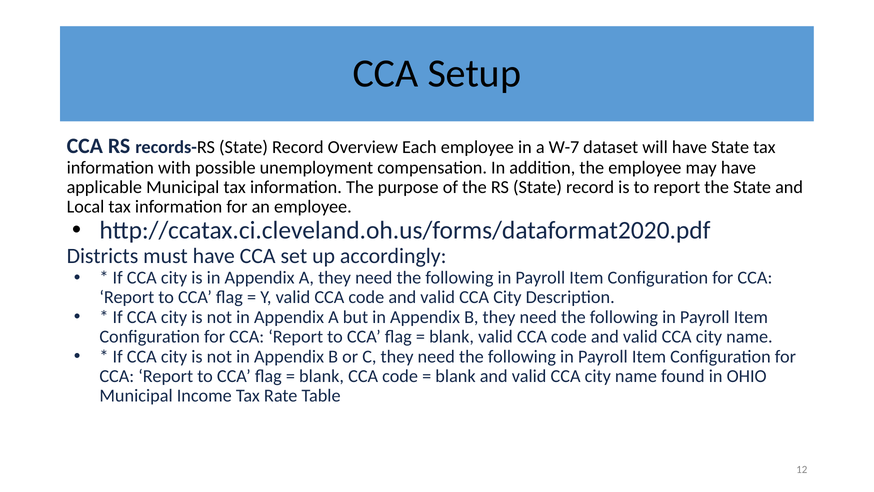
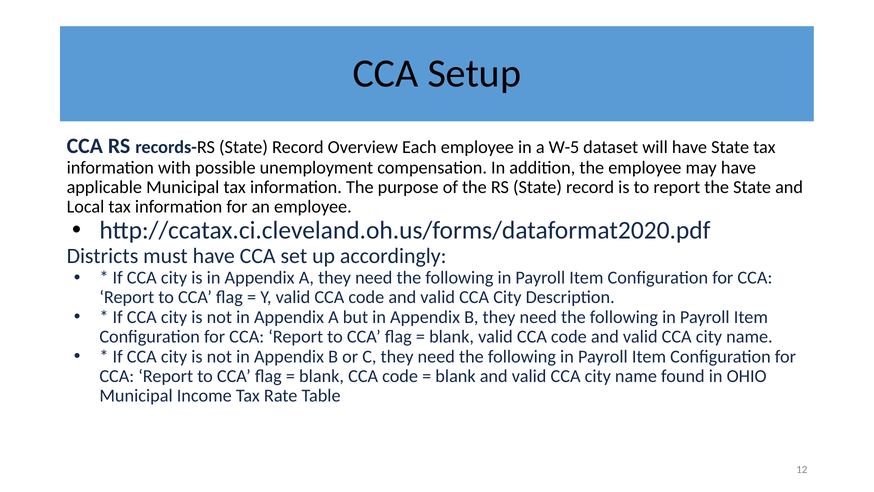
W-7: W-7 -> W-5 (564, 147)
